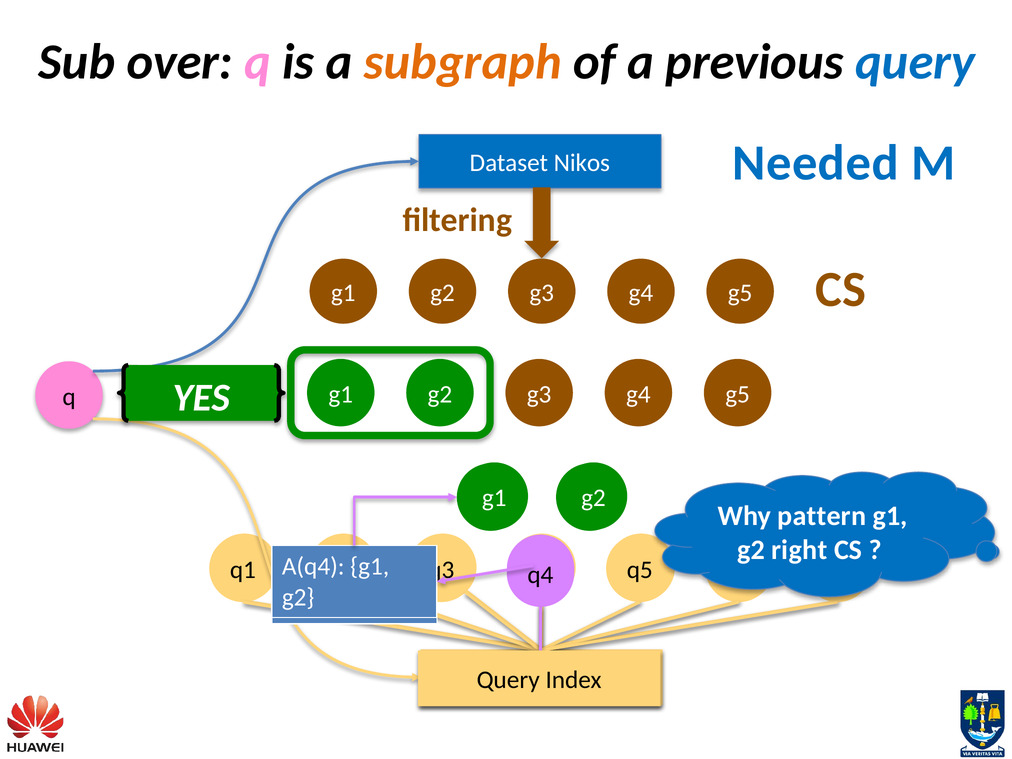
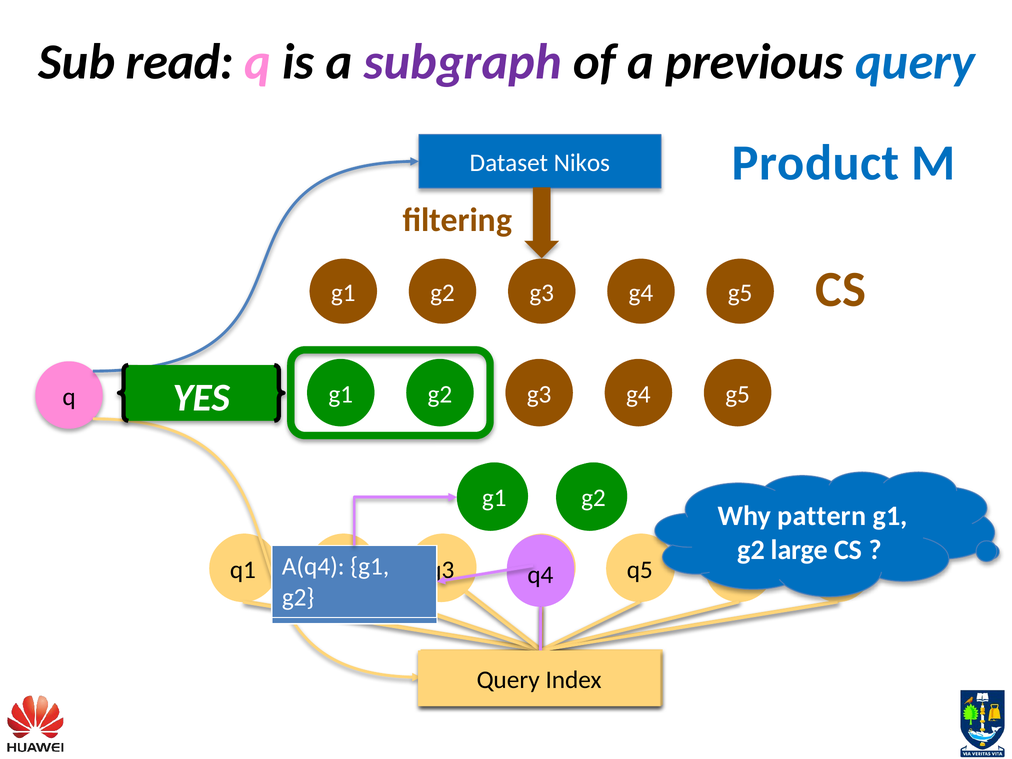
over: over -> read (180, 62)
subgraph colour: orange -> purple (463, 62)
Needed: Needed -> Product (815, 163)
right: right -> large (800, 550)
